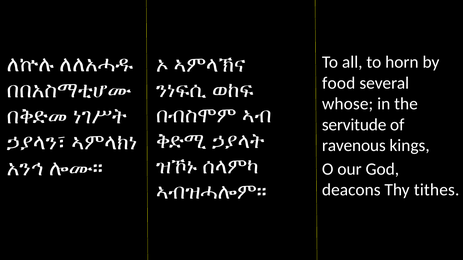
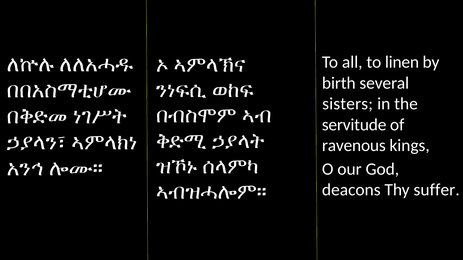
horn: horn -> linen (402, 62)
food: food -> birth (339, 83)
whose: whose -> sisters (348, 104)
tithes: tithes -> suffer (437, 190)
